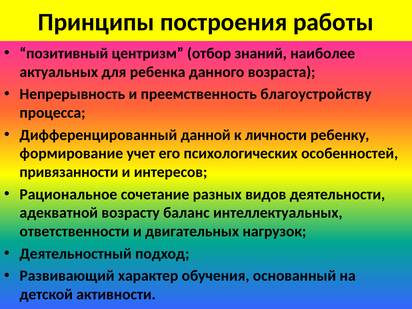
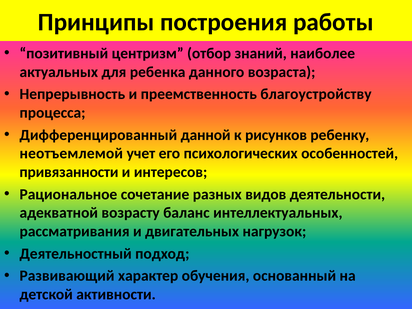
личности: личности -> рисунков (276, 135)
формирование: формирование -> неотъемлемой (71, 153)
ответственности: ответственности -> рассматривания (75, 231)
